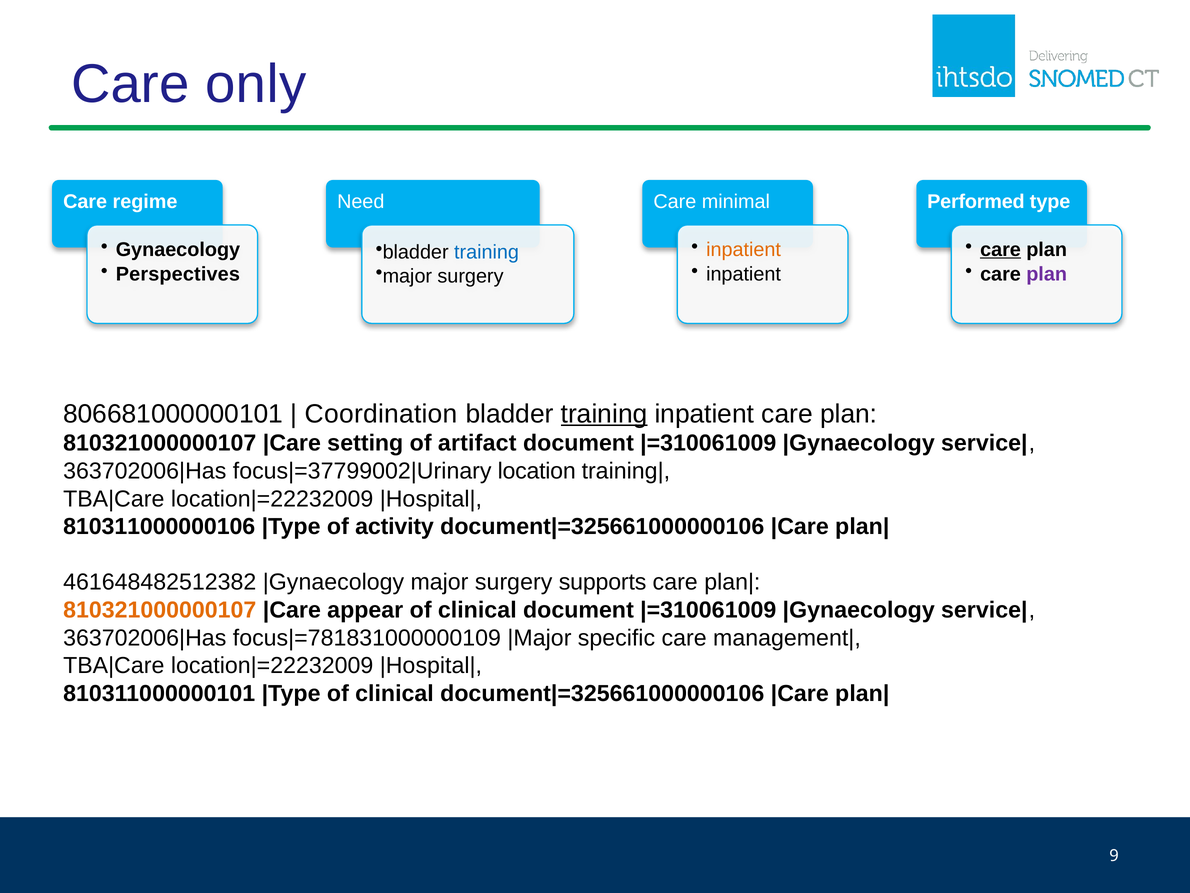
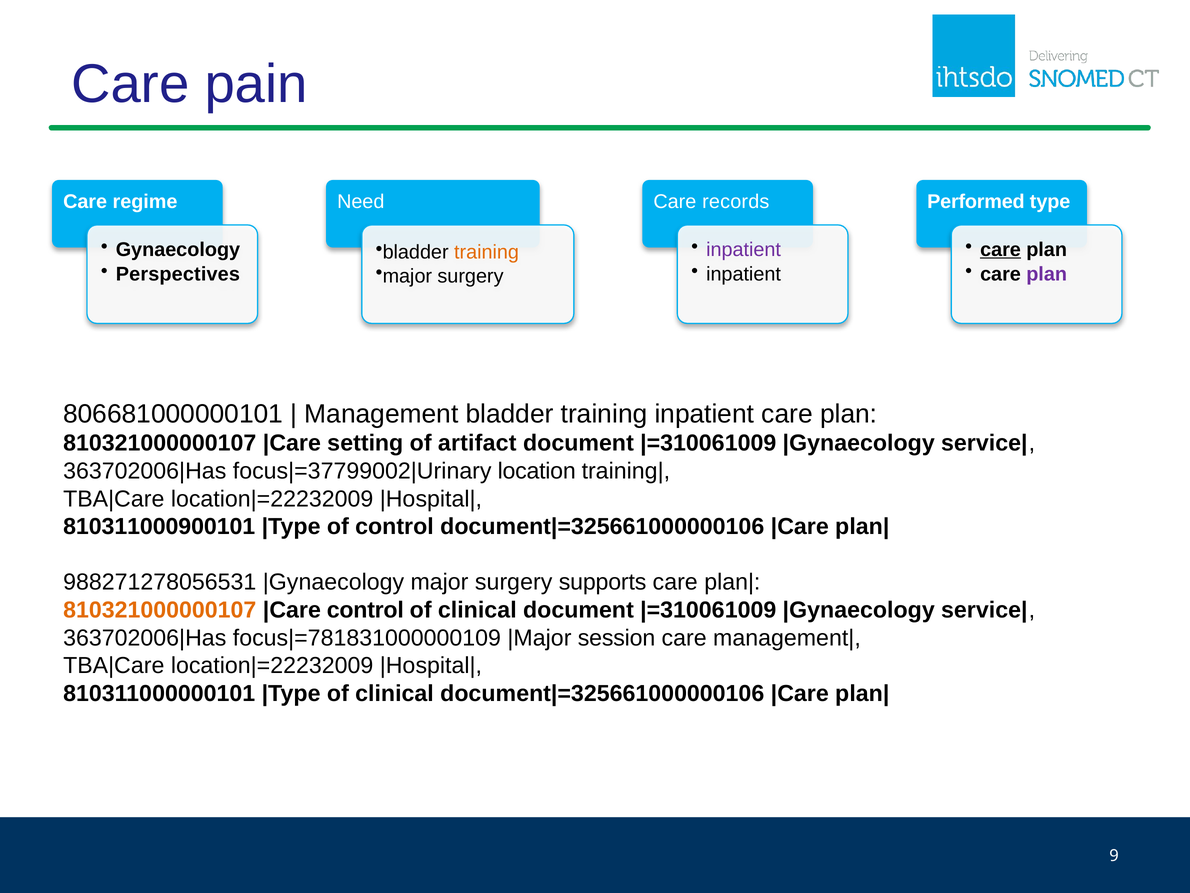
only: only -> pain (256, 84)
minimal: minimal -> records (736, 202)
inpatient colour: orange -> purple (744, 249)
training colour: blue -> orange (487, 252)
Coordination: Coordination -> Management (381, 414)
training underline: present -> none (604, 414)
810311000000106: 810311000000106 -> 810311000900101 (159, 526)
of activity: activity -> control (394, 526)
461648482512382: 461648482512382 -> 988271278056531 (160, 582)
appear: appear -> control (365, 610)
specific: specific -> session (617, 638)
